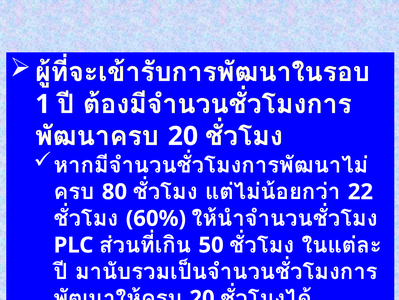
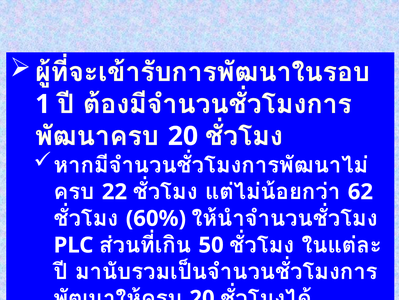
80: 80 -> 22 (114, 191)
22: 22 -> 62 (360, 191)
